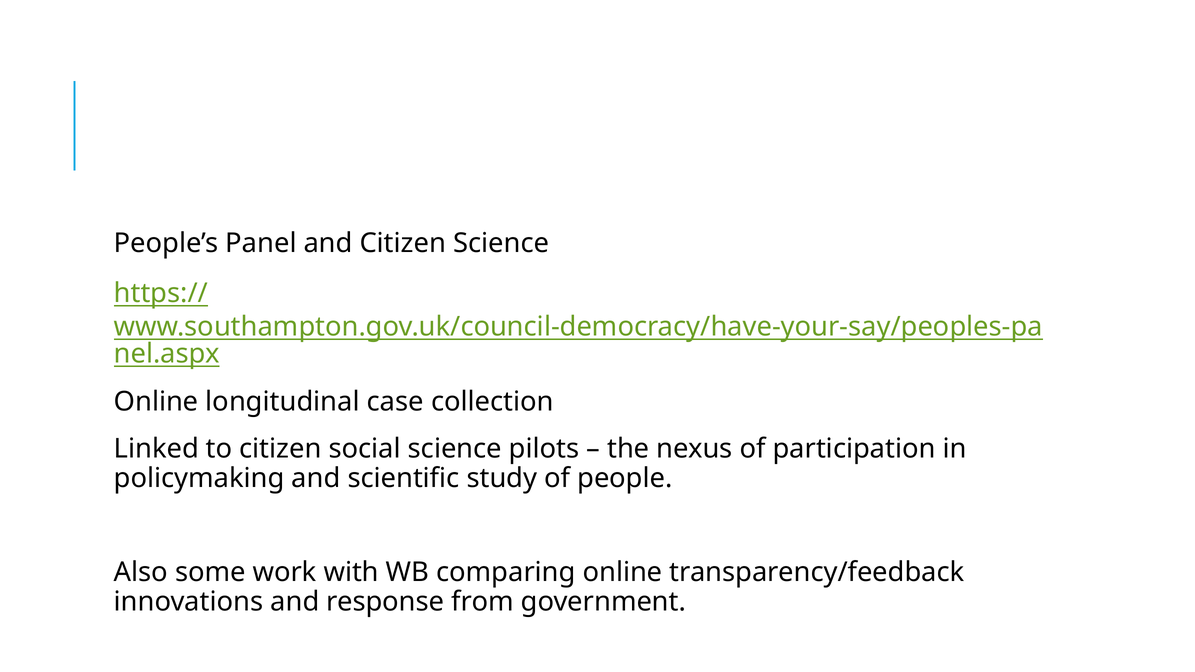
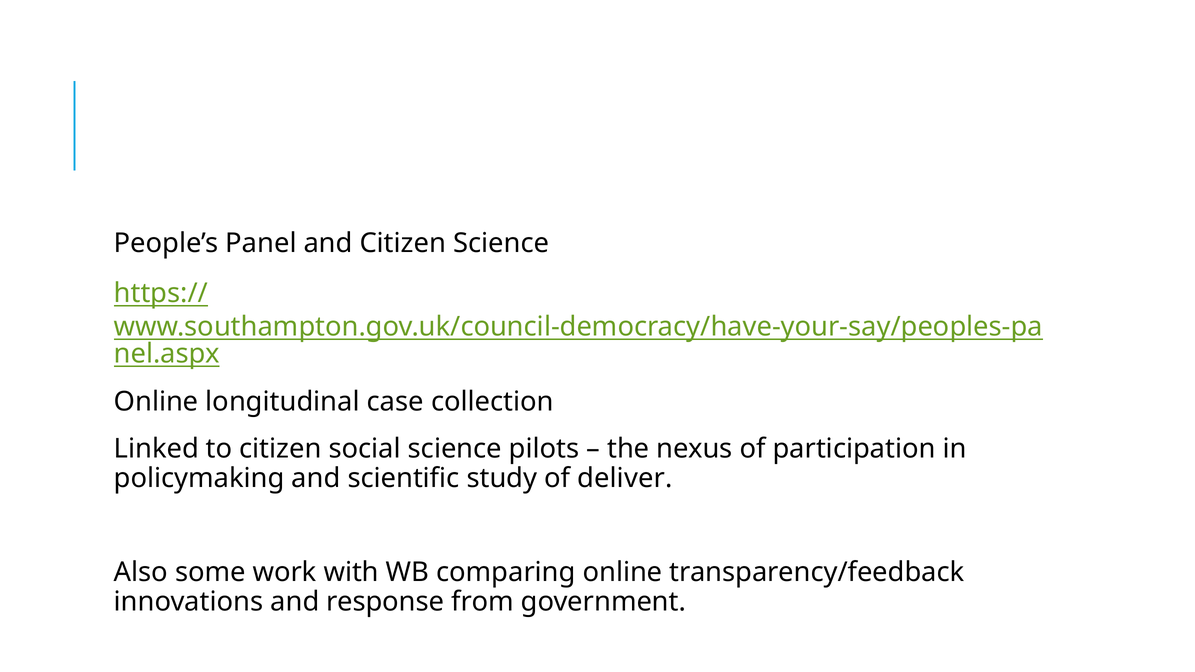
people: people -> deliver (625, 478)
